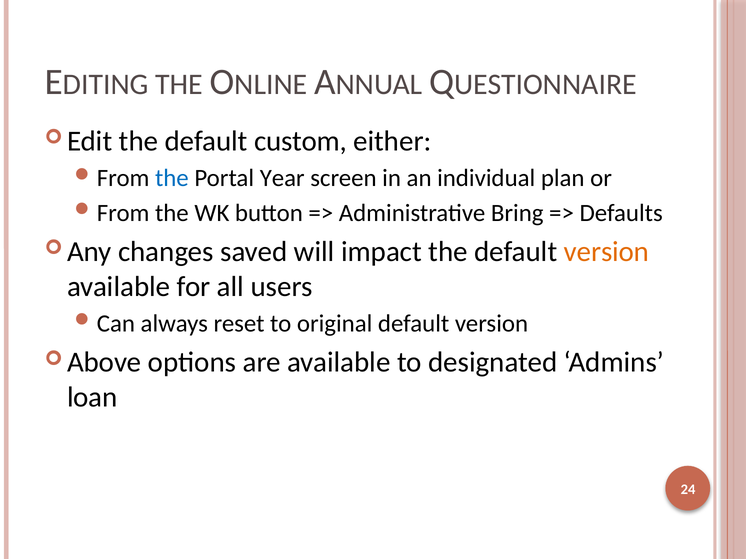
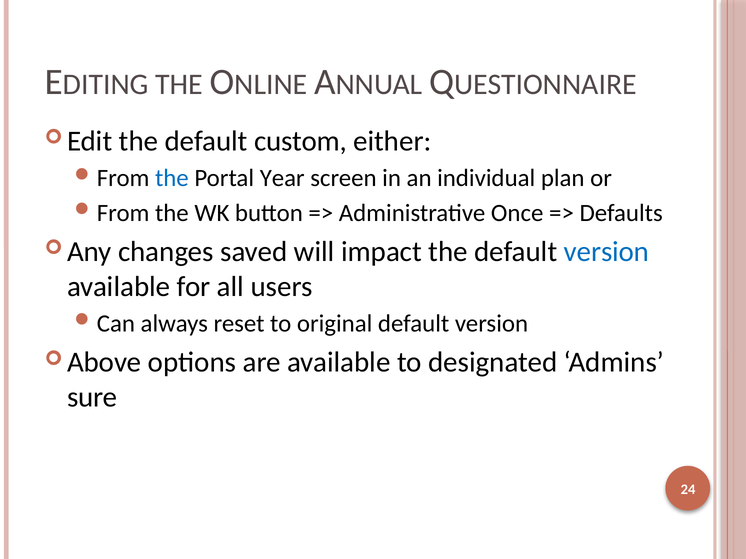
Bring: Bring -> Once (517, 213)
version colour: orange -> blue (606, 252)
loan: loan -> sure (92, 397)
